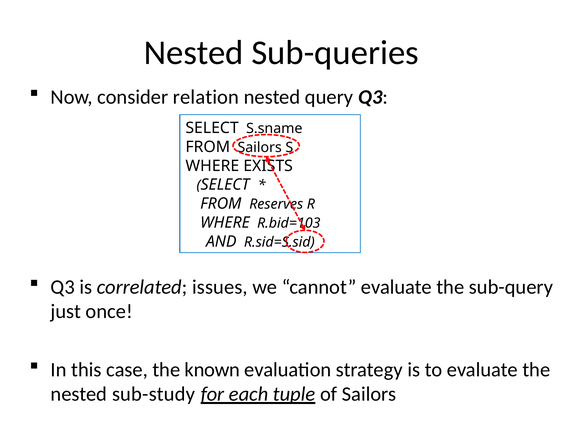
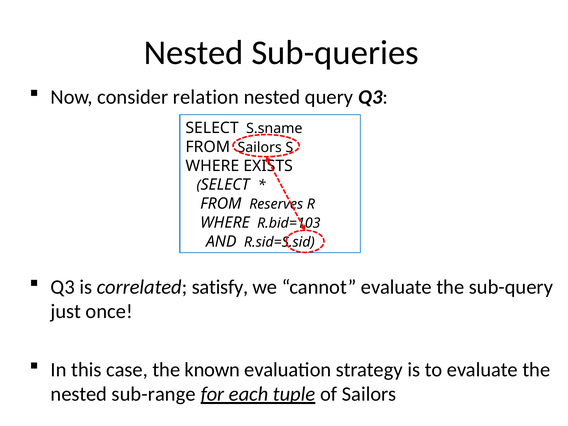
issues: issues -> satisfy (220, 287)
sub-study: sub-study -> sub-range (154, 394)
